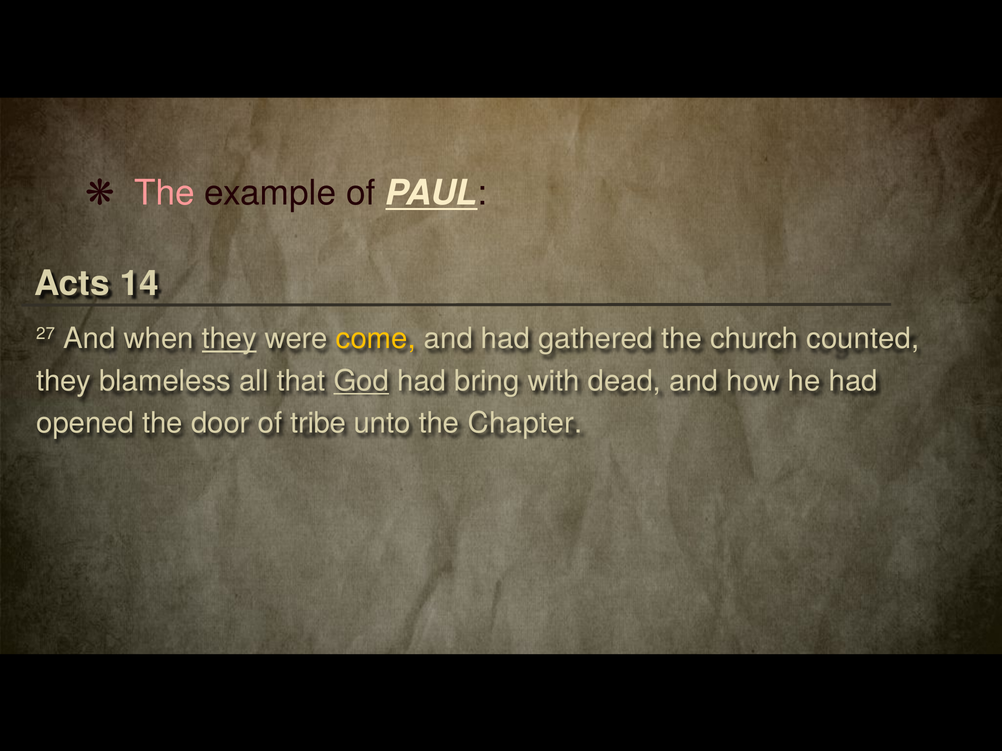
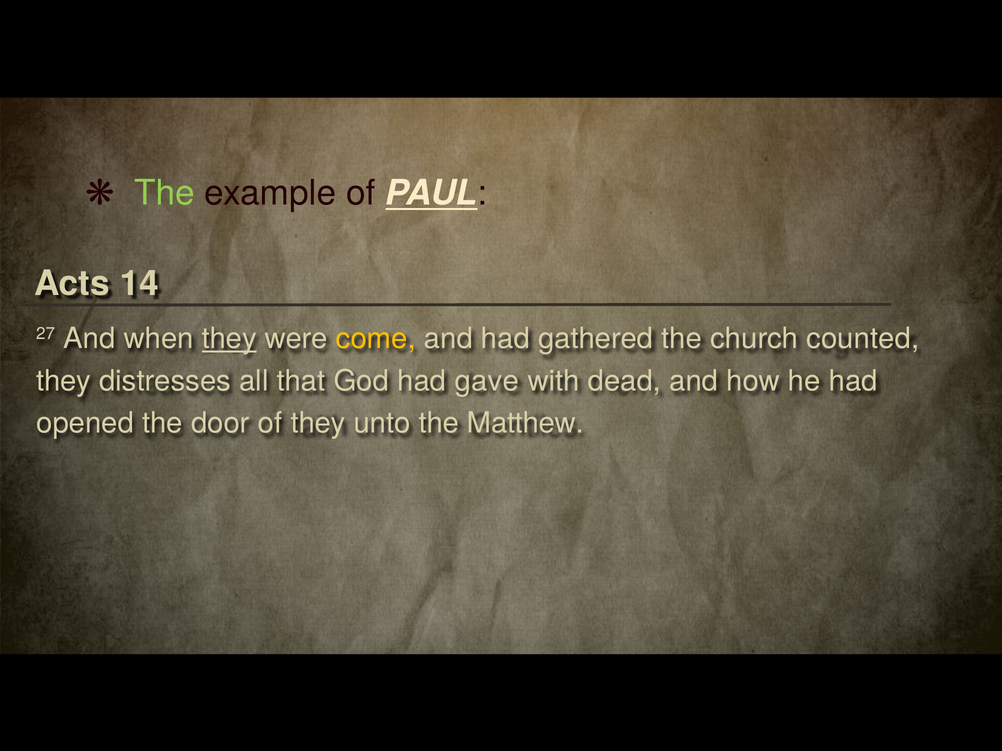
The colour: pink -> light green (164, 193)
blameless: blameless -> distresses (165, 381)
God underline: present -> none (361, 381)
bring: bring -> gave (487, 381)
of tribe: tribe -> they (318, 424)
Chapter: Chapter -> Matthew (525, 424)
